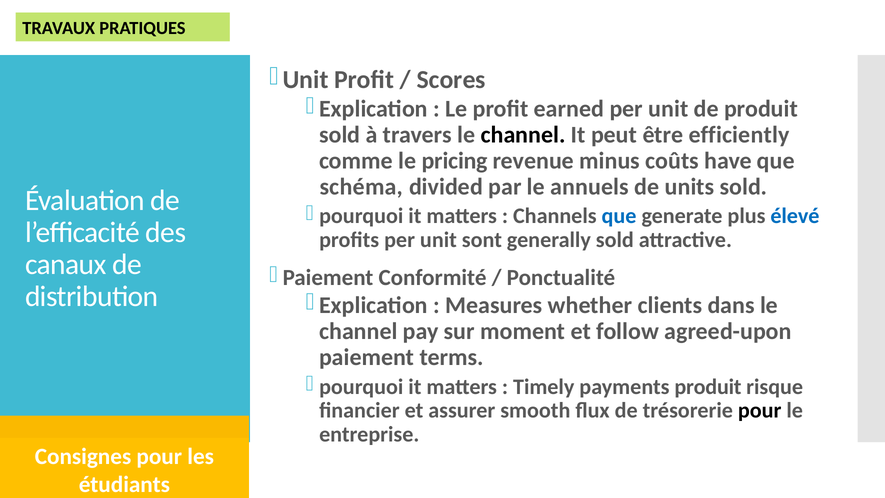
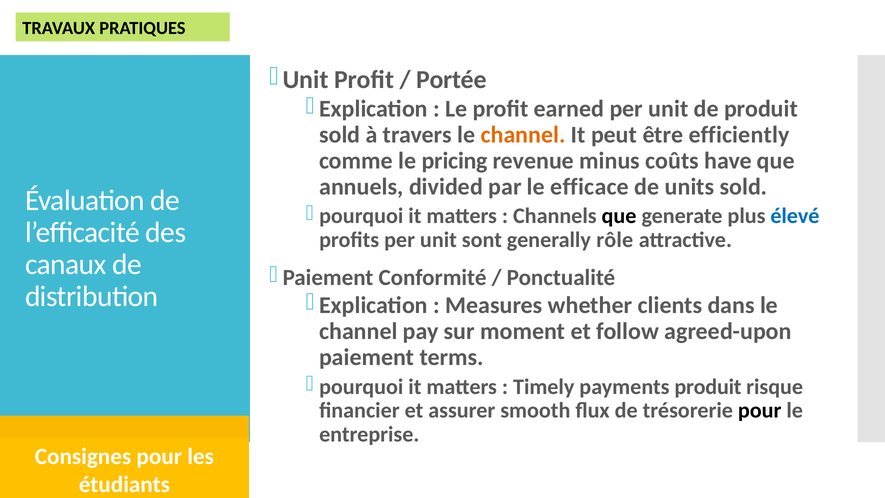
Scores: Scores -> Portée (451, 80)
channel colour: black -> orange (523, 135)
schéma: schéma -> annuels (361, 187)
annuels: annuels -> efficace (590, 187)
que colour: blue -> black (619, 216)
generally sold: sold -> rôle (615, 240)
